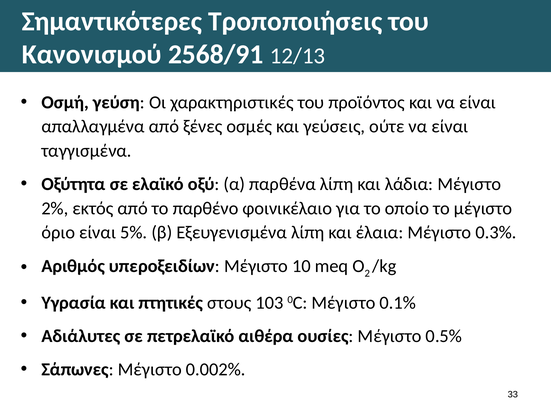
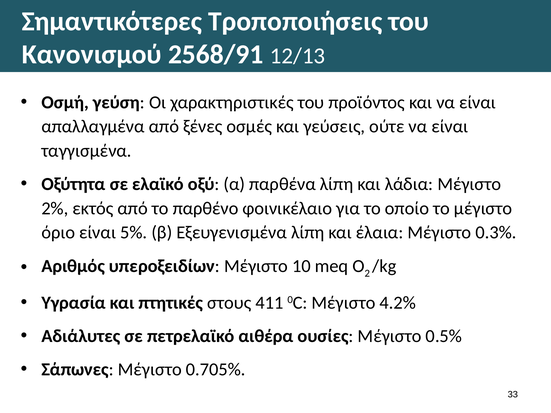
103: 103 -> 411 (269, 303)
0.1%: 0.1% -> 4.2% (398, 303)
0.002%: 0.002% -> 0.705% (216, 370)
